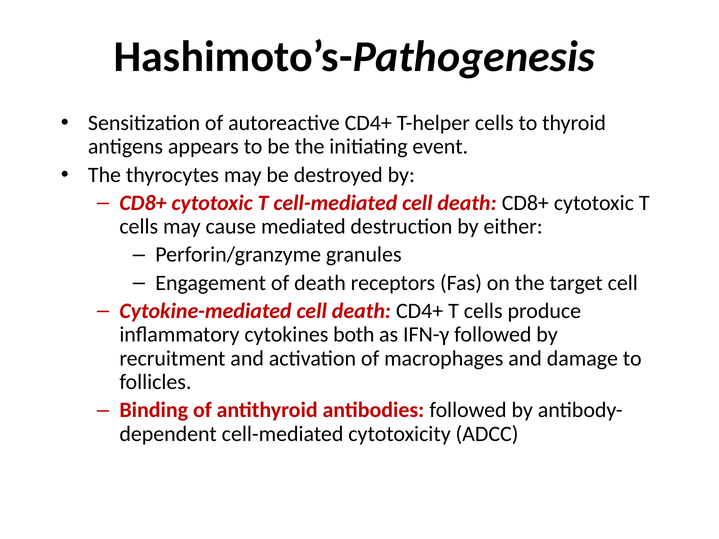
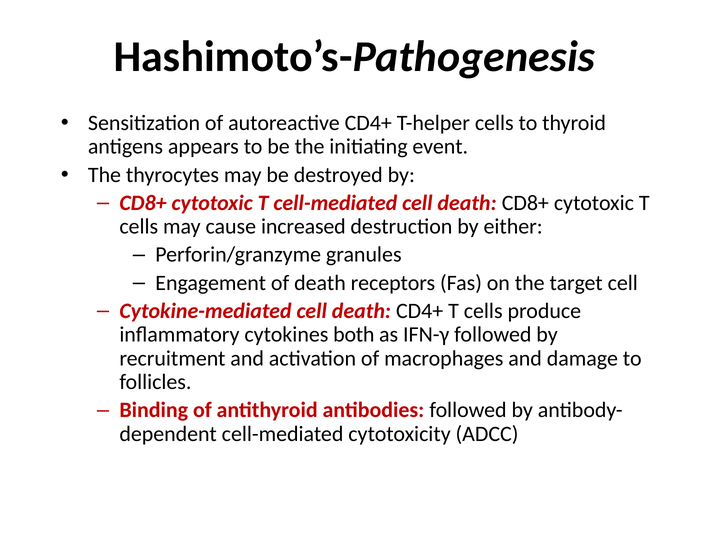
mediated: mediated -> increased (303, 227)
